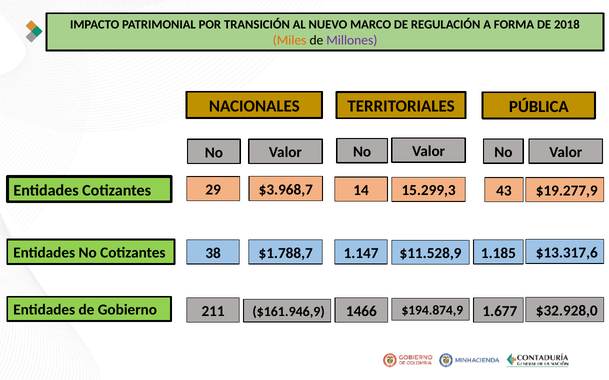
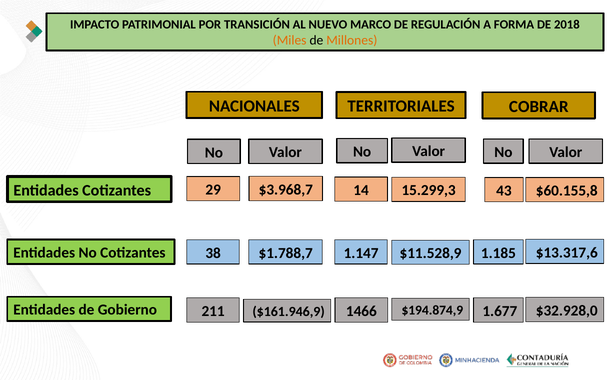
Millones colour: purple -> orange (352, 41)
PÚBLICA: PÚBLICA -> COBRAR (539, 107)
$19.277,9: $19.277,9 -> $60.155,8 (567, 191)
